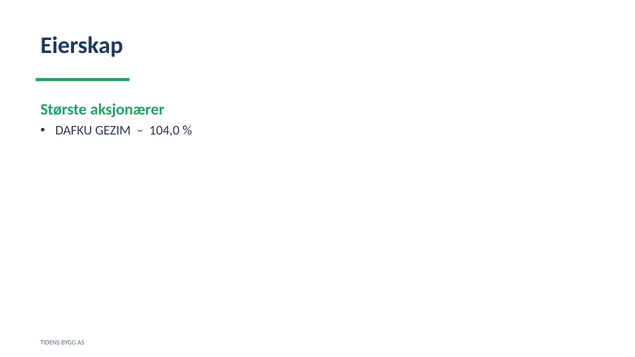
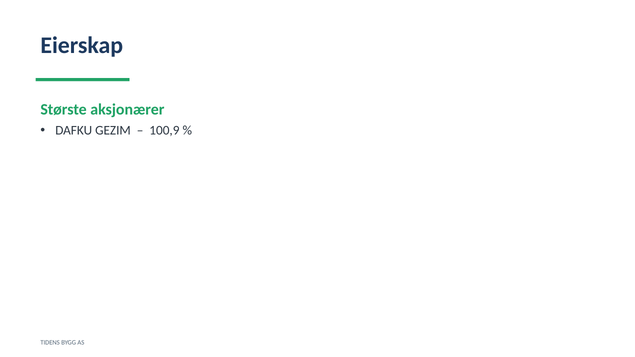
104,0: 104,0 -> 100,9 (164, 131)
